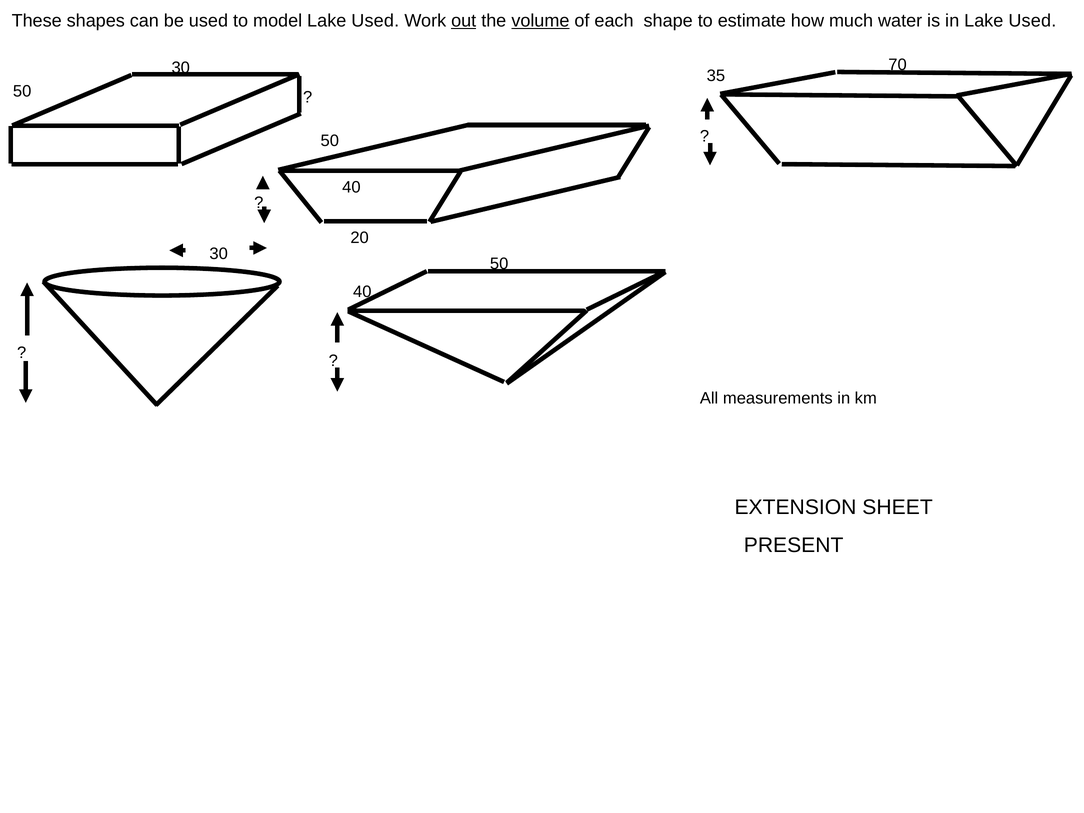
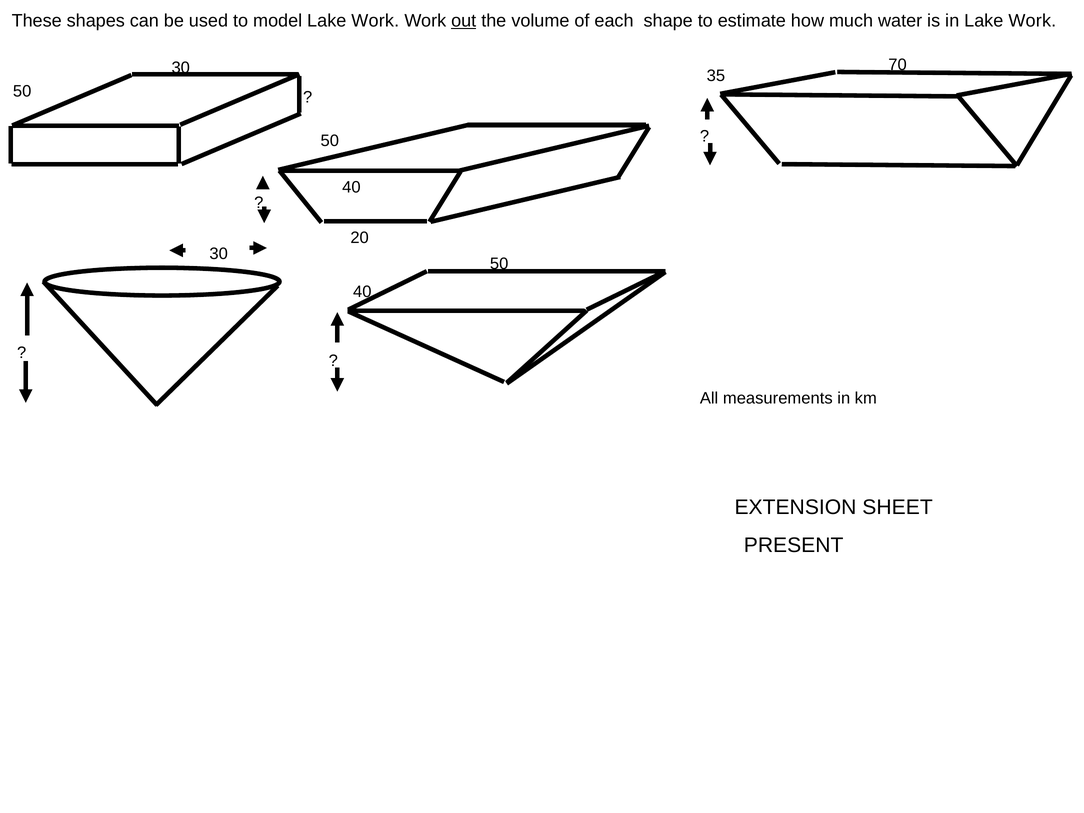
model Lake Used: Used -> Work (375, 21)
volume underline: present -> none (540, 21)
in Lake Used: Used -> Work (1032, 21)
